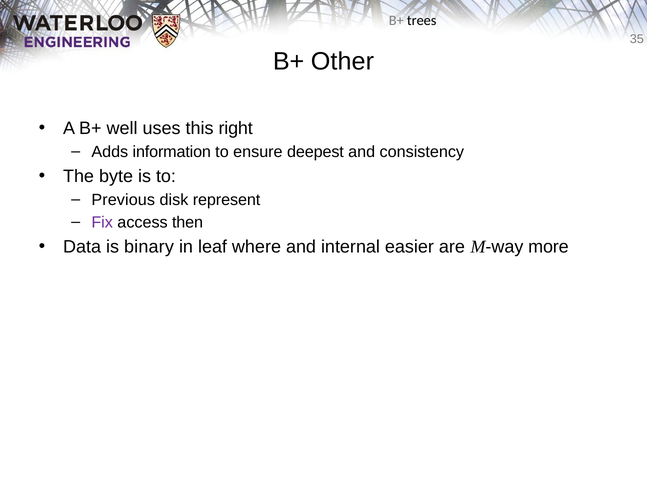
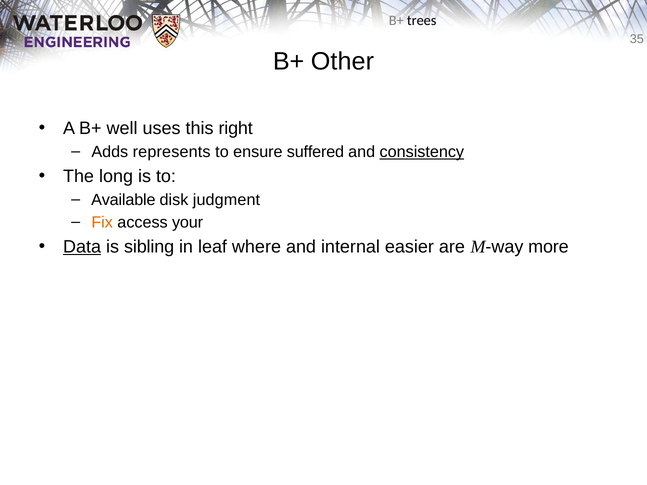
information: information -> represents (172, 152)
deepest: deepest -> suffered (315, 152)
consistency underline: none -> present (422, 152)
byte: byte -> long (116, 176)
Previous: Previous -> Available (123, 200)
represent: represent -> judgment (226, 200)
Fix colour: purple -> orange (102, 223)
then: then -> your (188, 223)
Data underline: none -> present (82, 247)
binary: binary -> sibling (149, 247)
